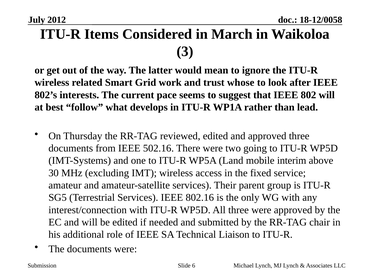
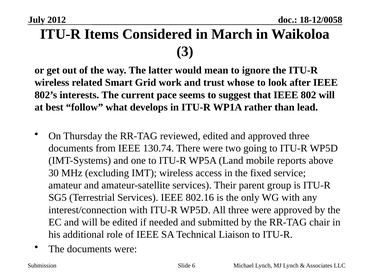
502.16: 502.16 -> 130.74 (158, 149)
interim: interim -> reports (292, 161)
